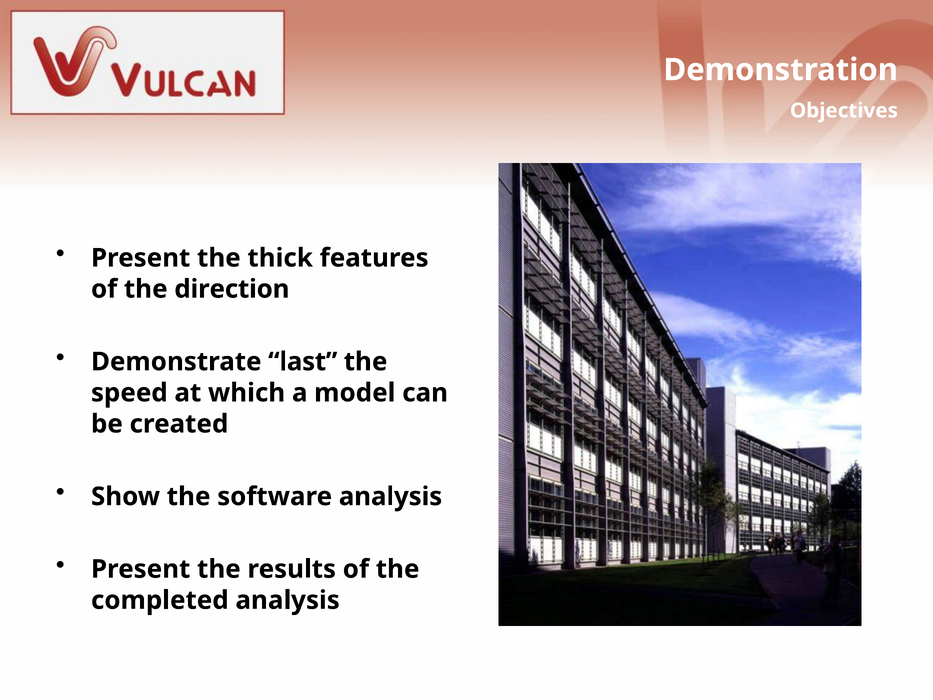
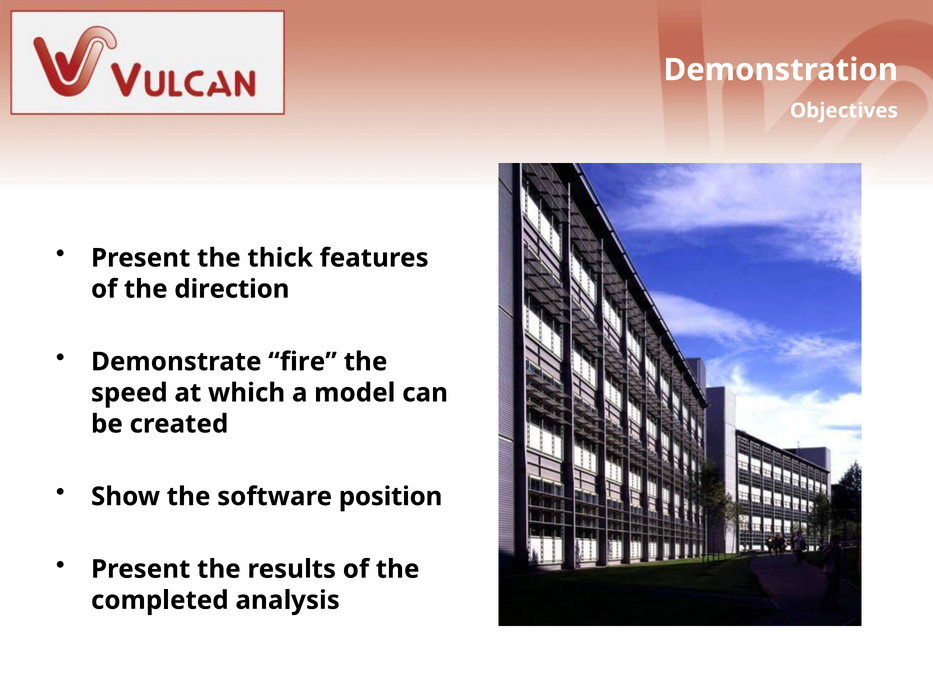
last: last -> fire (303, 362)
software analysis: analysis -> position (391, 496)
